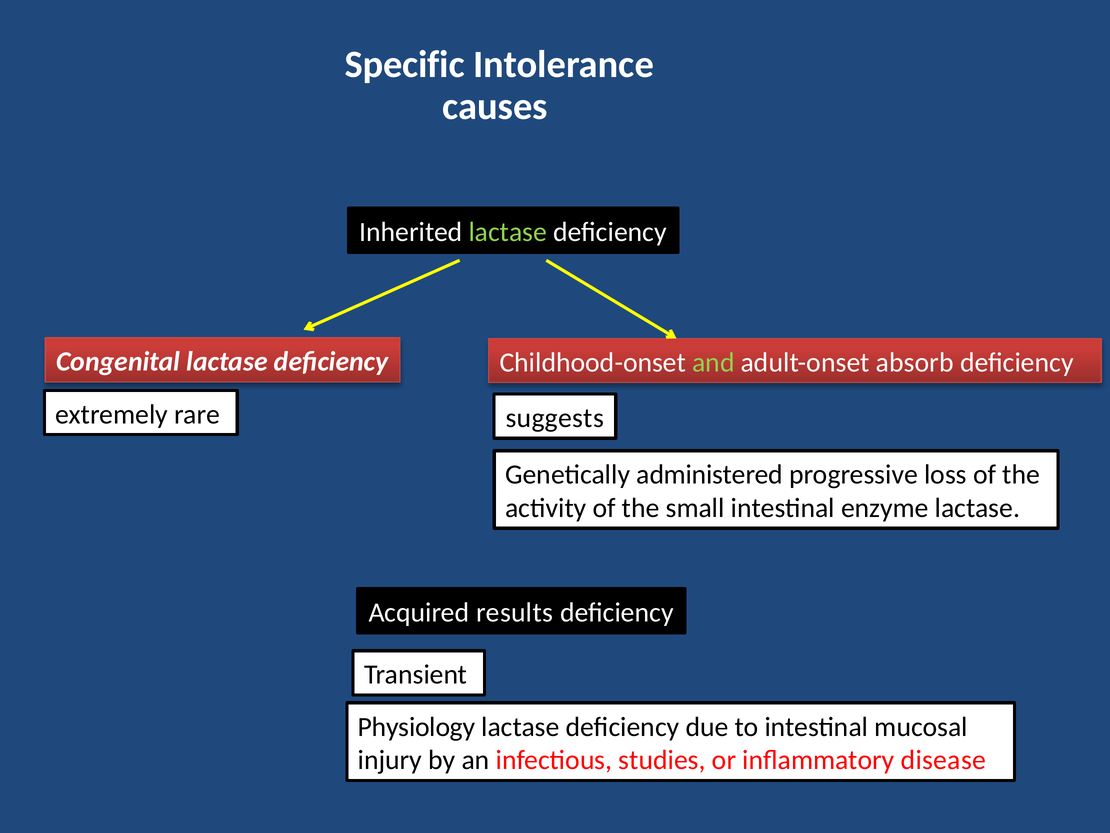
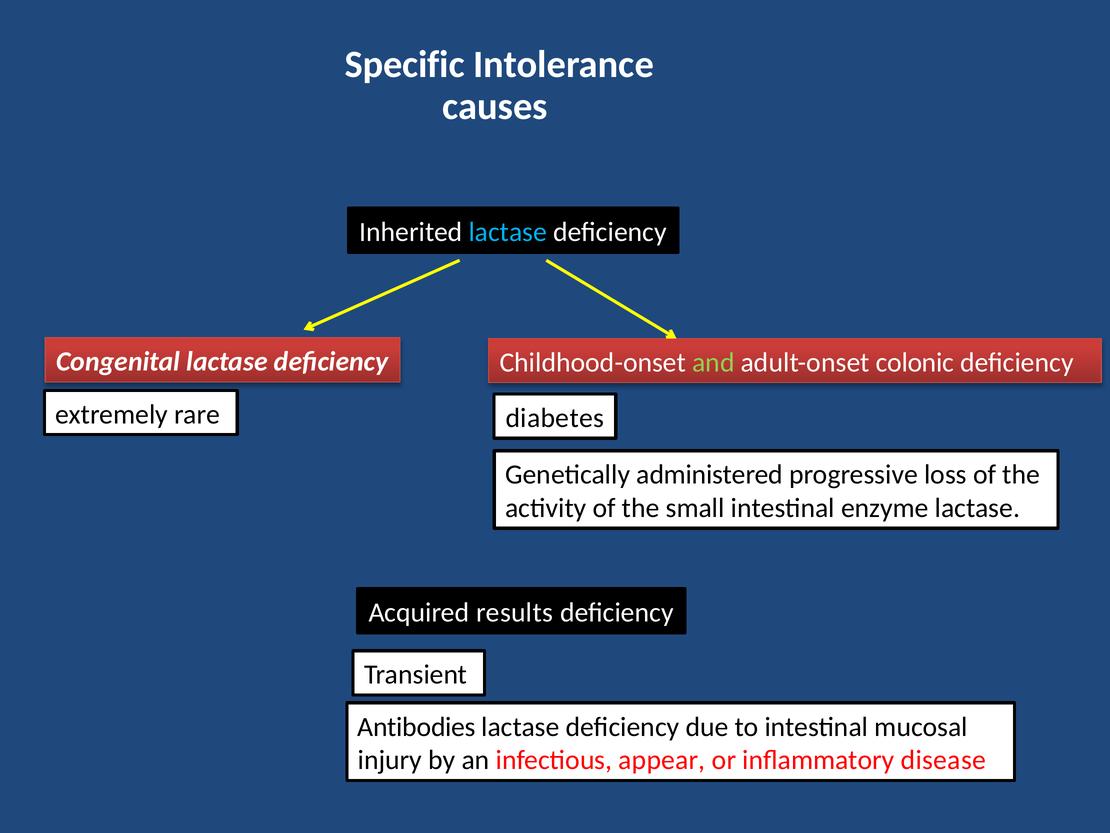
lactase colour: light green -> light blue (508, 232)
absorb: absorb -> colonic (915, 362)
suggests: suggests -> diabetes (555, 418)
Physiology: Physiology -> Antibodies (417, 726)
studies: studies -> appear (662, 760)
